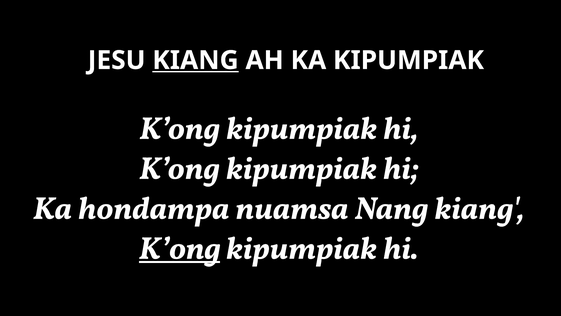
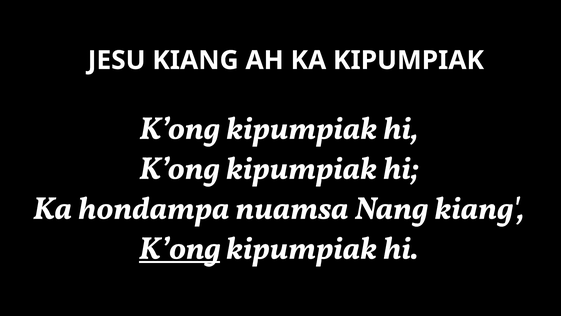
KIANG underline: present -> none (195, 60)
